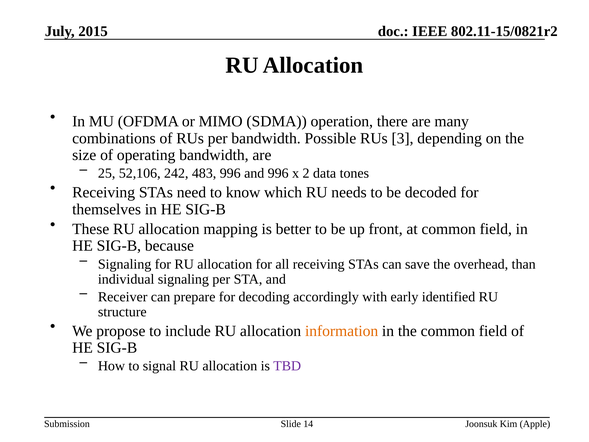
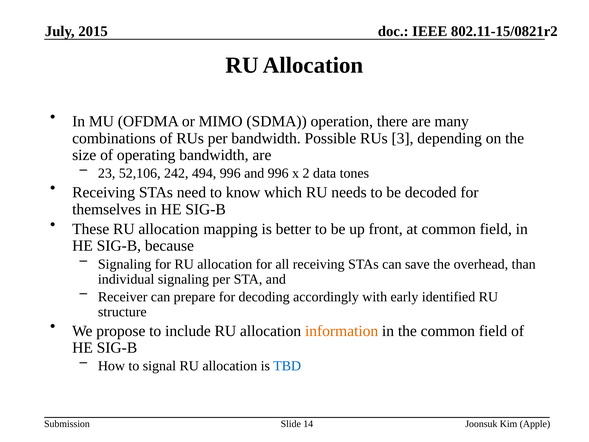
25: 25 -> 23 (107, 173)
483: 483 -> 494 (204, 173)
TBD colour: purple -> blue (287, 366)
